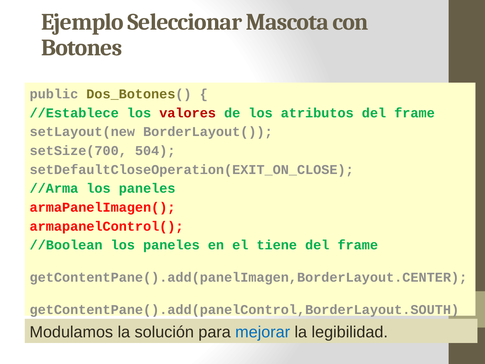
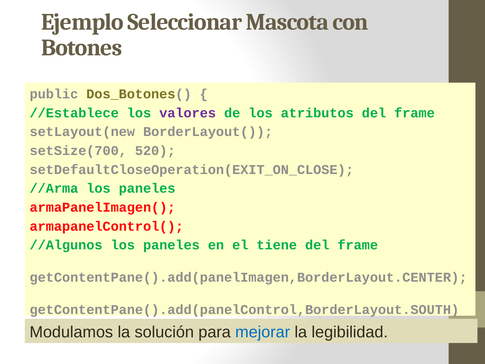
valores colour: red -> purple (188, 113)
504: 504 -> 520 (155, 151)
//Boolean: //Boolean -> //Algunos (66, 245)
